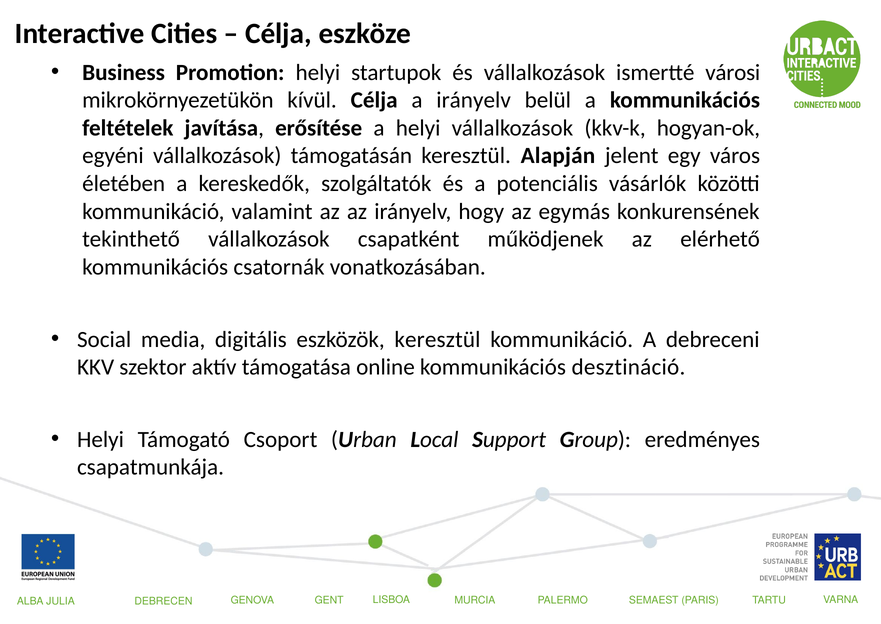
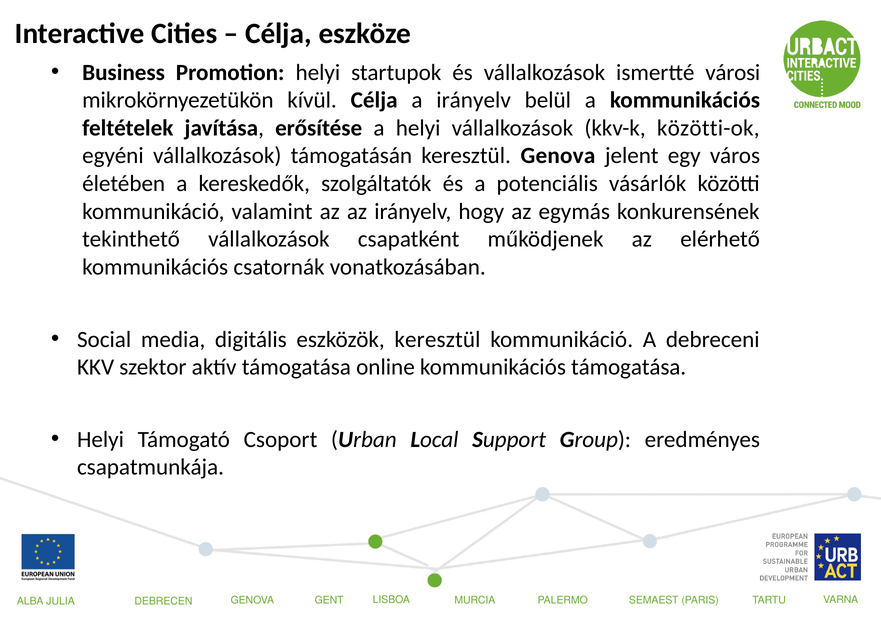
hogyan-ok: hogyan-ok -> közötti-ok (708, 128)
keresztül Alapján: Alapján -> Genova (558, 156)
kommunikációs desztináció: desztináció -> támogatása (629, 367)
